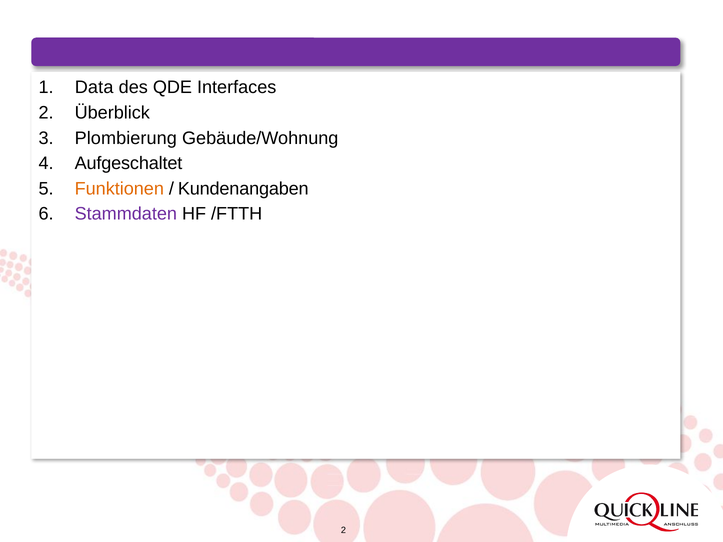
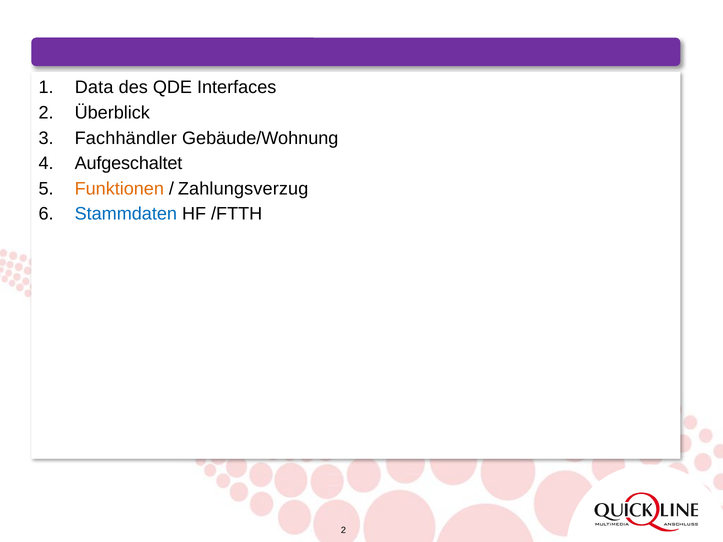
Plombierung: Plombierung -> Fachhändler (126, 138)
Kundenangaben: Kundenangaben -> Zahlungsverzug (243, 189)
Stammdaten colour: purple -> blue (126, 214)
